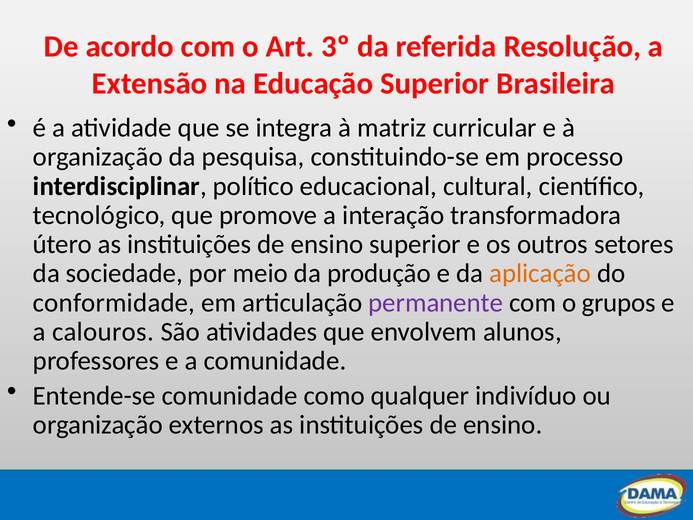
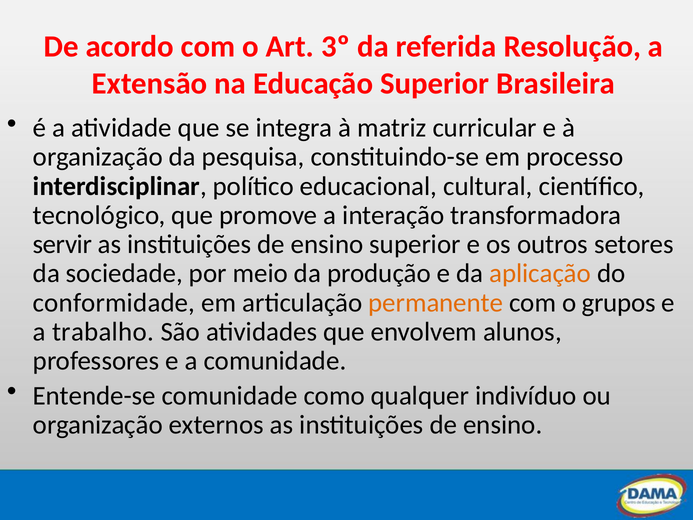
útero: útero -> servir (62, 244)
permanente colour: purple -> orange (436, 303)
calouros: calouros -> trabalho (103, 332)
